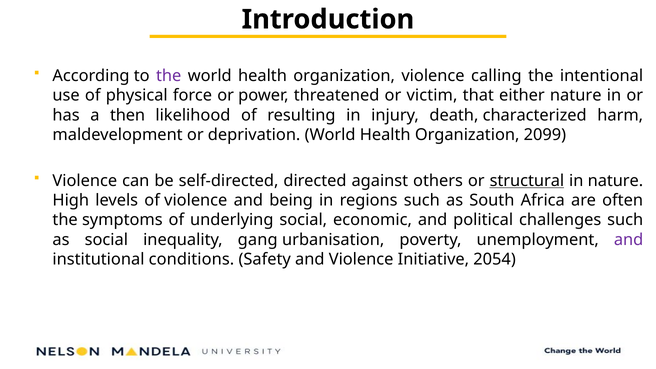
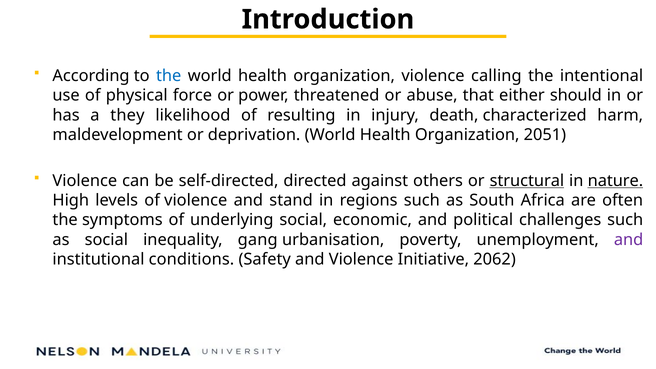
the colour: purple -> blue (169, 76)
victim: victim -> abuse (432, 95)
either nature: nature -> should (576, 95)
then: then -> they (127, 115)
2099: 2099 -> 2051 (545, 135)
nature underline: none -> present (615, 181)
being: being -> stand (291, 200)
2054: 2054 -> 2062 (495, 259)
